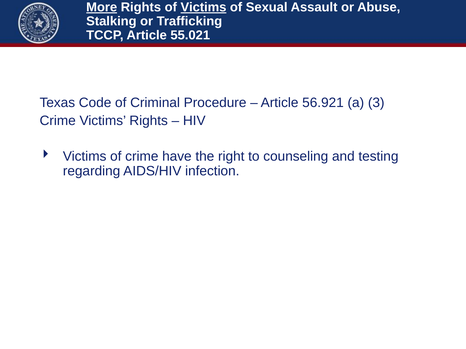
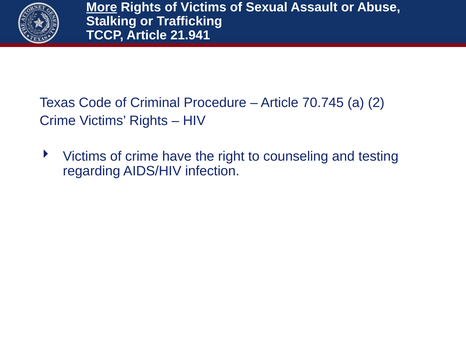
Victims underline: present -> none (203, 7)
55.021: 55.021 -> 21.941 (190, 35)
56.921: 56.921 -> 70.745 (323, 103)
3: 3 -> 2 (376, 103)
